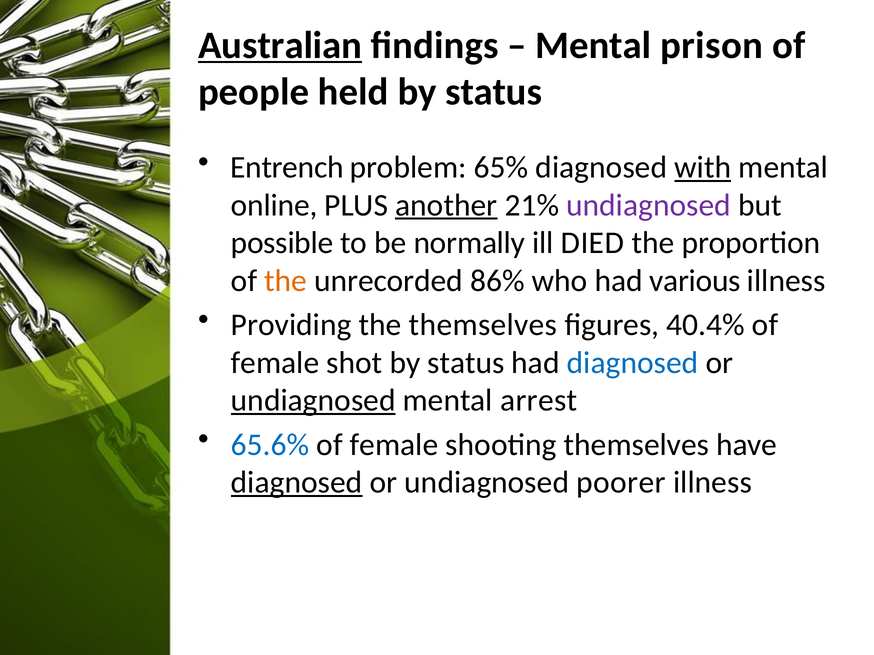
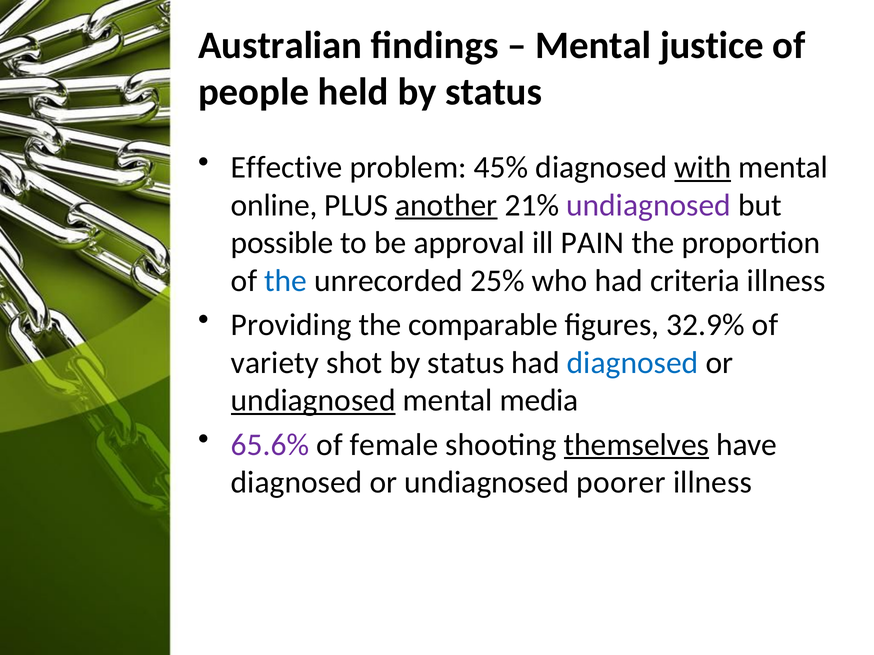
Australian underline: present -> none (280, 45)
prison: prison -> justice (712, 45)
Entrench: Entrench -> Effective (287, 167)
65%: 65% -> 45% (501, 167)
normally: normally -> approval (469, 243)
DIED: DIED -> PAIN (593, 243)
the colour: orange -> blue (286, 281)
86%: 86% -> 25% (497, 281)
various: various -> criteria (695, 281)
the themselves: themselves -> comparable (483, 325)
40.4%: 40.4% -> 32.9% (706, 325)
female: female -> variety (275, 363)
arrest: arrest -> media (539, 401)
65.6% colour: blue -> purple (270, 445)
themselves underline: none -> present (636, 445)
diagnosed underline: present -> none (297, 483)
